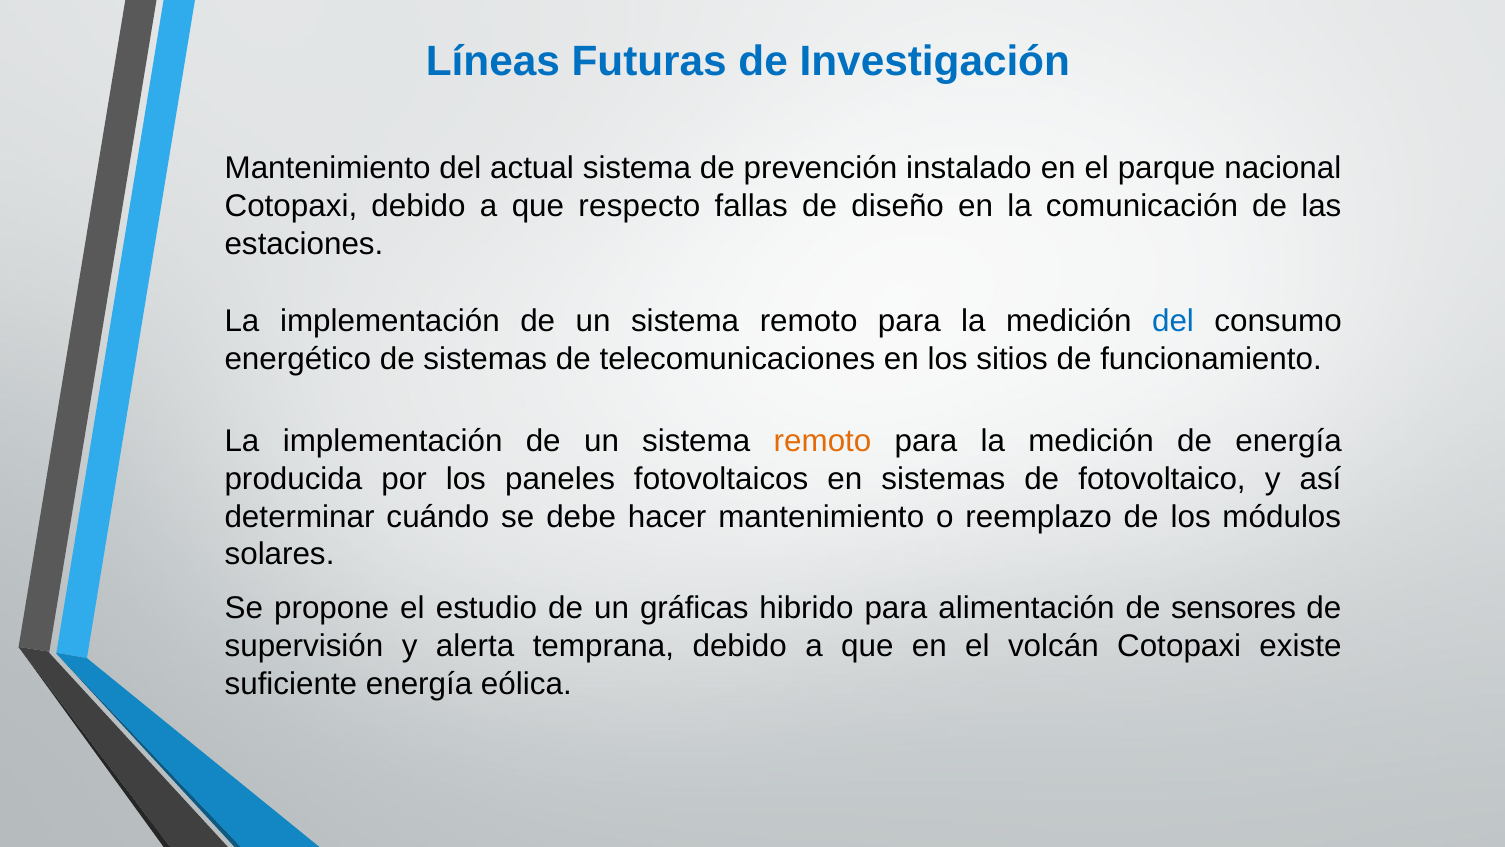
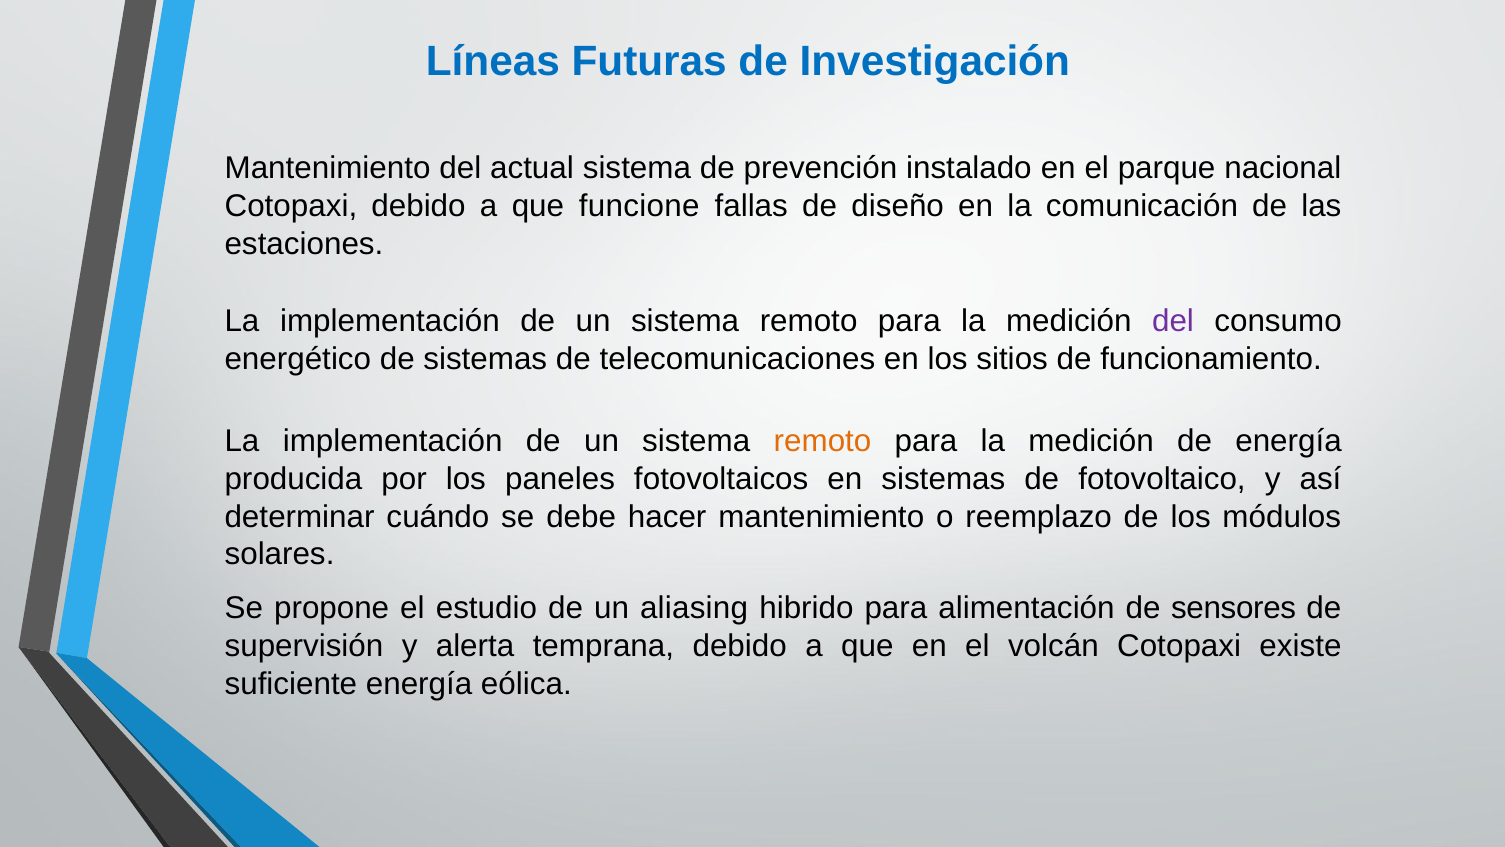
respecto: respecto -> funcione (639, 206)
del colour: blue -> purple (1173, 321)
gráficas: gráficas -> aliasing (694, 608)
